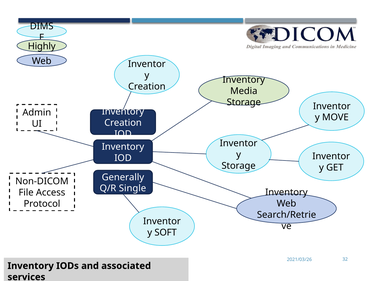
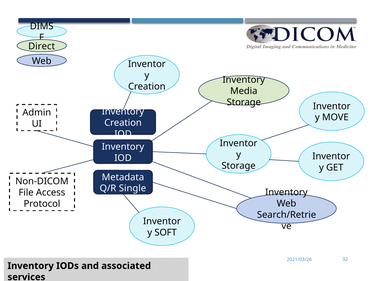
Highly: Highly -> Direct (42, 46)
Generally: Generally -> Metadata (123, 177)
